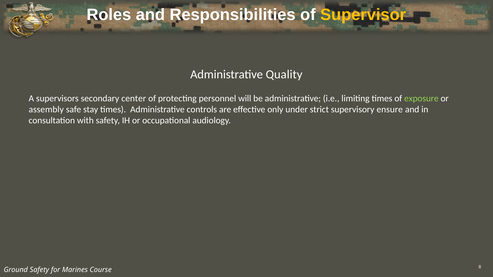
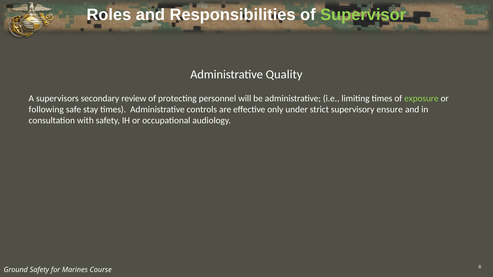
Supervisor colour: yellow -> light green (363, 15)
center: center -> review (134, 98)
assembly: assembly -> following (46, 110)
